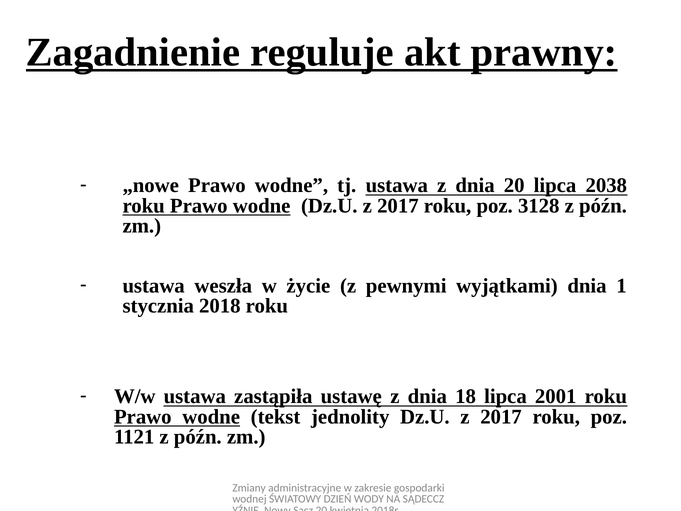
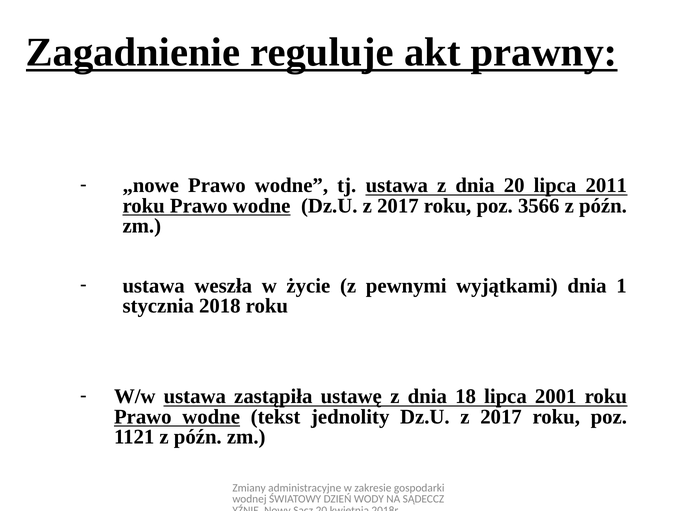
2038: 2038 -> 2011 (606, 186)
3128: 3128 -> 3566 (539, 206)
